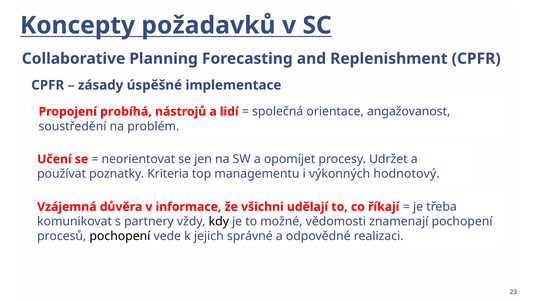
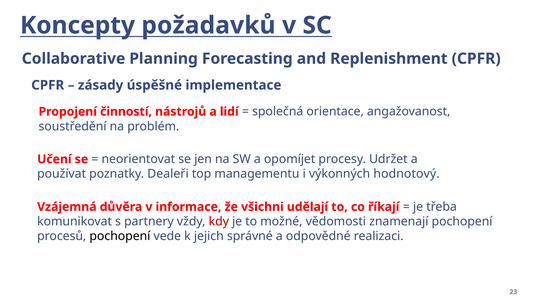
probíhá: probíhá -> činností (126, 112)
Kriteria: Kriteria -> Dealeři (168, 174)
kdy colour: black -> red (219, 222)
